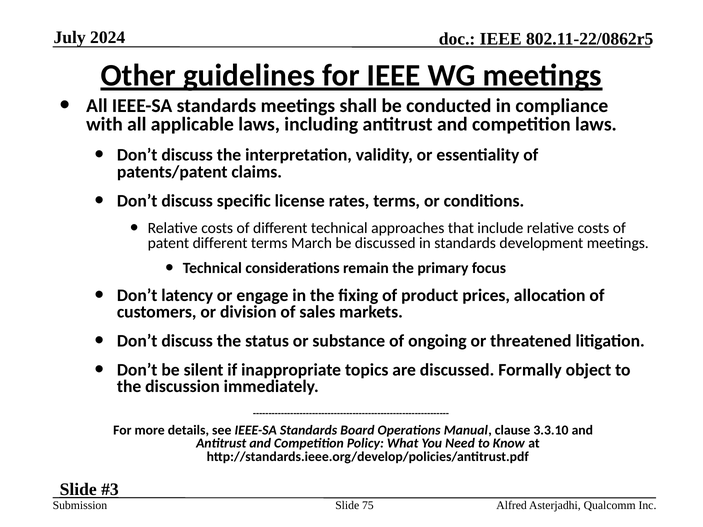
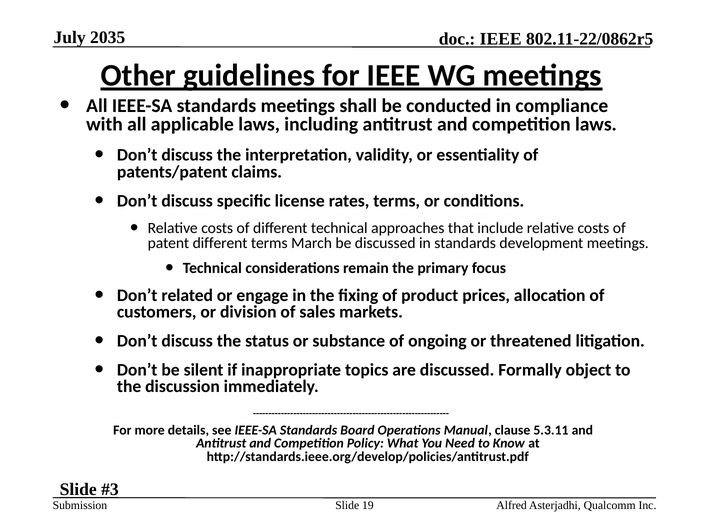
2024: 2024 -> 2035 (108, 37)
latency: latency -> related (187, 295)
3.3.10: 3.3.10 -> 5.3.11 (551, 431)
75: 75 -> 19 (368, 506)
